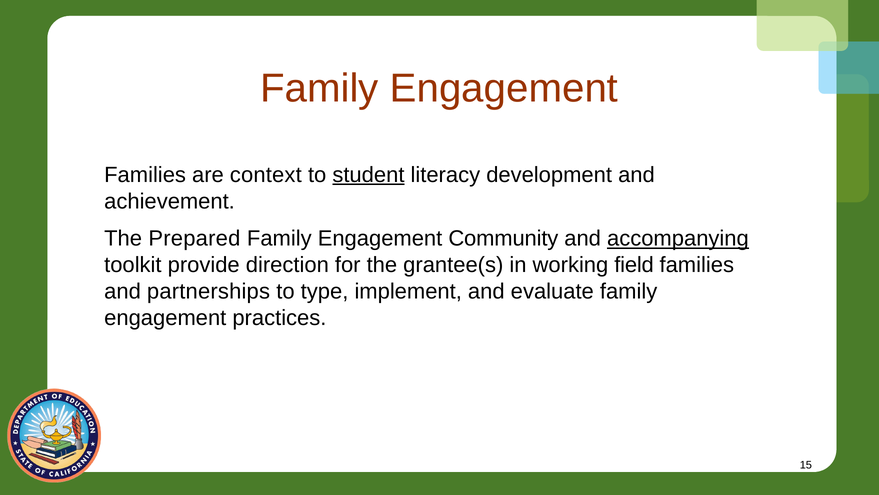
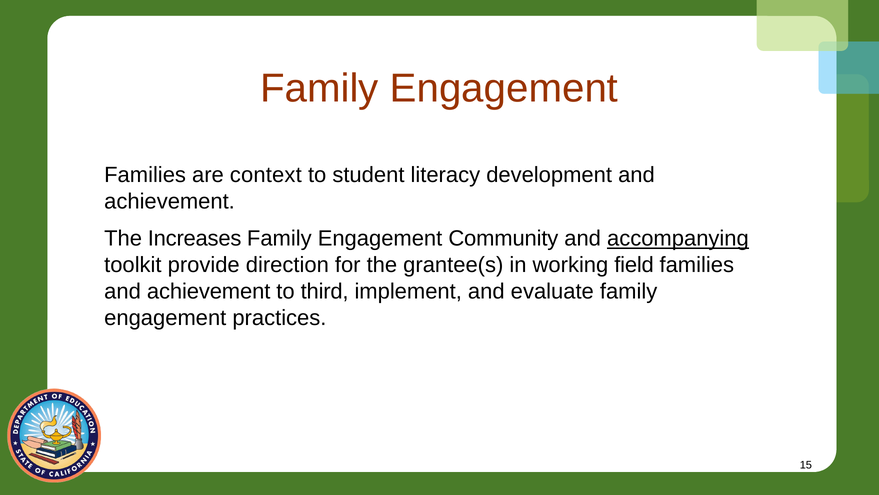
student underline: present -> none (368, 175)
Prepared: Prepared -> Increases (195, 238)
partnerships: partnerships -> achievement (209, 291)
type: type -> third (325, 291)
